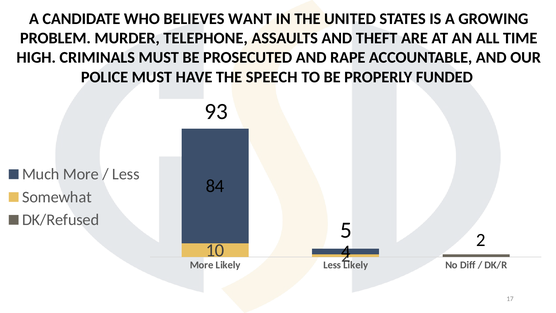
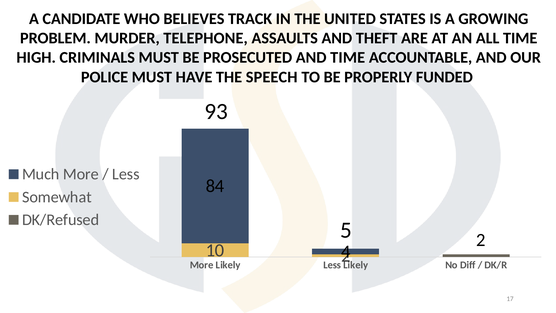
WANT: WANT -> TRACK (250, 19)
AND RAPE: RAPE -> TIME (348, 58)
